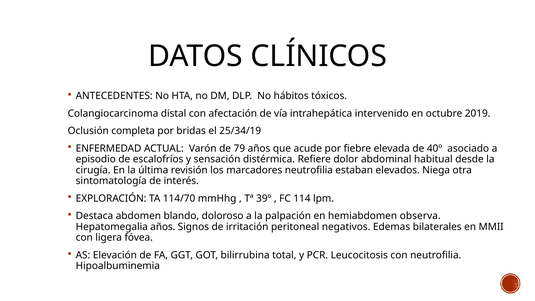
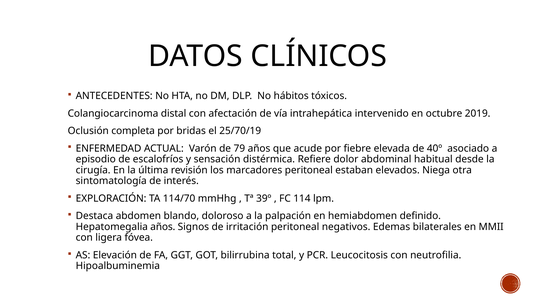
25/34/19: 25/34/19 -> 25/70/19 (240, 131)
marcadores neutrofilia: neutrofilia -> peritoneal (309, 170)
observa: observa -> definido (420, 216)
